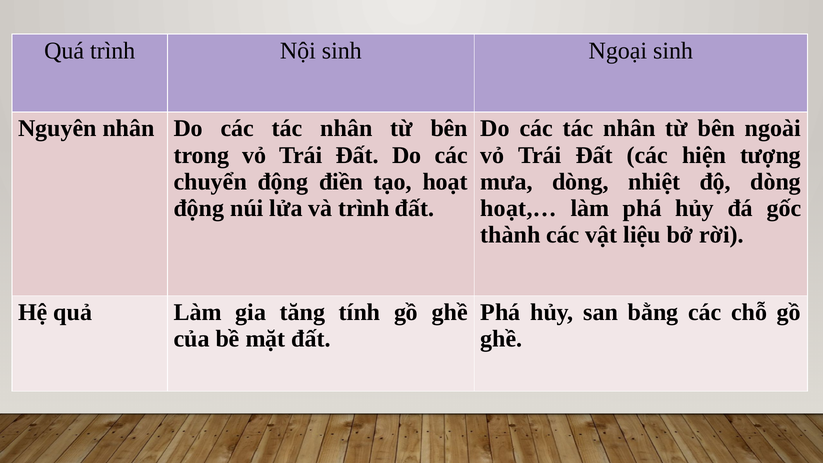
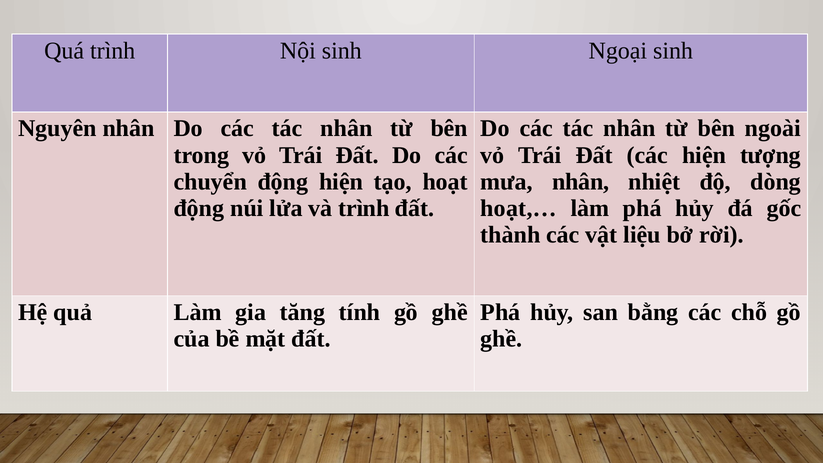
động điền: điền -> hiện (341, 182)
mưa dòng: dòng -> nhân (581, 182)
